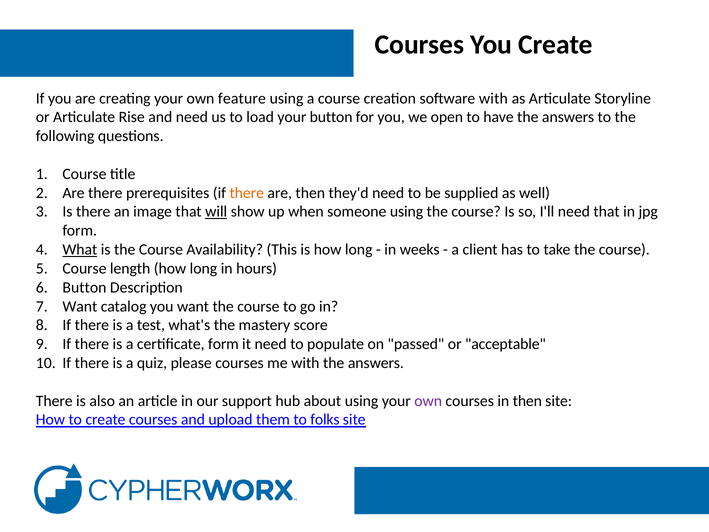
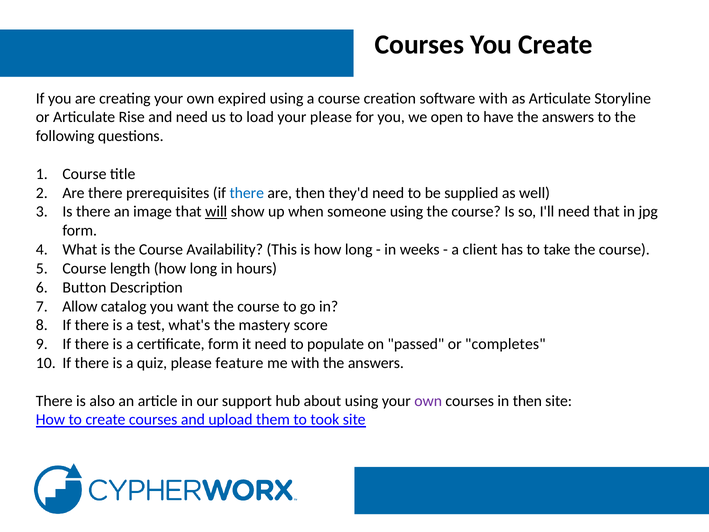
feature: feature -> expired (242, 98)
your button: button -> please (331, 117)
there colour: orange -> blue (247, 193)
What underline: present -> none (80, 249)
Want: Want -> Allow (80, 306)
acceptable: acceptable -> completes (505, 344)
please courses: courses -> feature (239, 363)
folks: folks -> took (325, 420)
